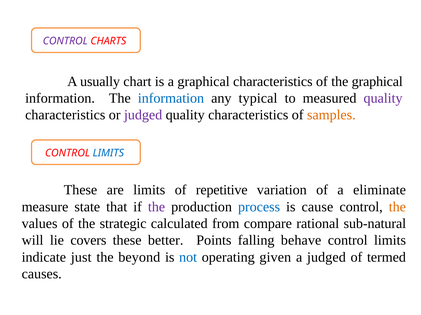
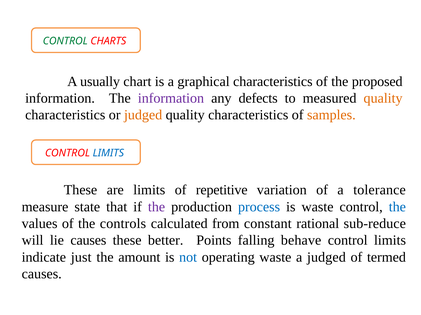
CONTROL colour: purple -> green (65, 41)
the graphical: graphical -> proposed (377, 82)
information colour: blue -> purple (171, 98)
typical: typical -> defects (258, 98)
quality colour: purple -> orange (383, 98)
judged colour: purple -> orange (143, 115)
eliminate: eliminate -> tolerance (380, 190)
is cause: cause -> waste (318, 207)
the colour: orange -> blue (397, 207)
strategic: strategic -> controls (123, 224)
compare: compare -> constant (268, 224)
sub-natural: sub-natural -> sub-reduce (375, 224)
lie covers: covers -> causes (88, 241)
beyond: beyond -> amount (139, 258)
operating given: given -> waste (275, 258)
